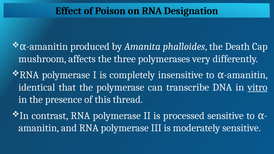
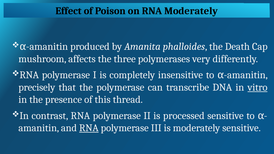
RNA Designation: Designation -> Moderately (191, 11)
identical: identical -> precisely (37, 87)
RNA underline: none -> present (89, 128)
